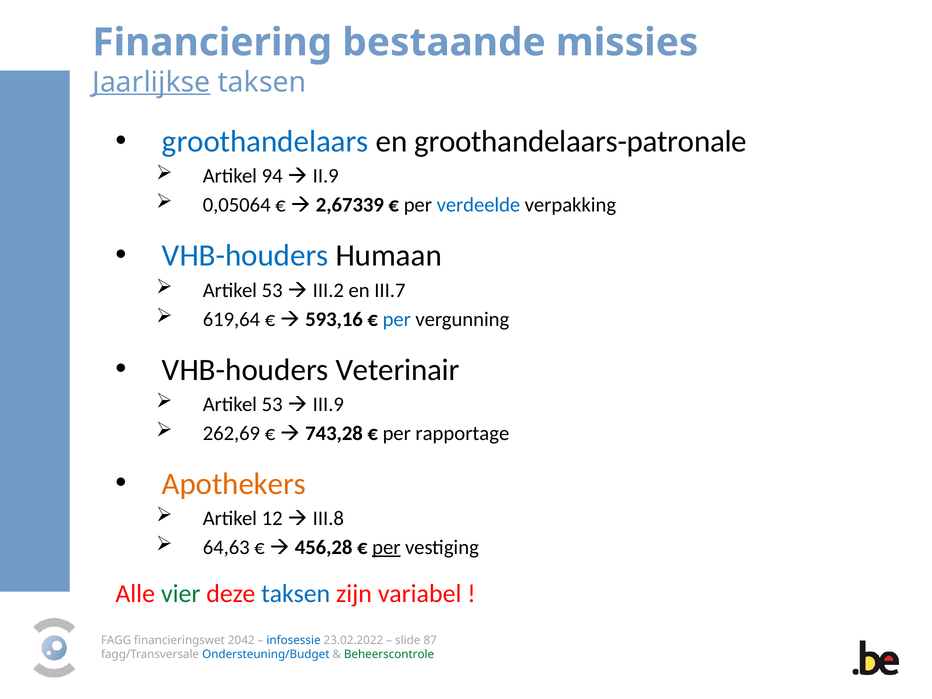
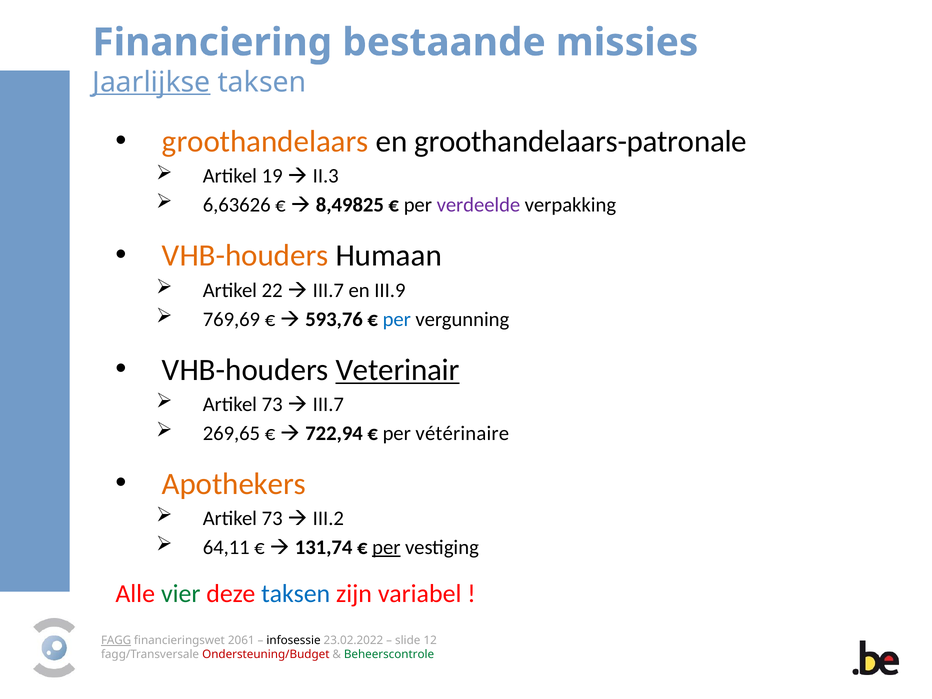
groothandelaars colour: blue -> orange (265, 142)
94: 94 -> 19 (272, 176)
II.9: II.9 -> II.3 (326, 176)
0,05064: 0,05064 -> 6,63626 (237, 205)
2,67339: 2,67339 -> 8,49825 (350, 205)
verdeelde colour: blue -> purple (478, 205)
VHB-houders colour: blue -> orange (245, 256)
53: 53 -> 22 (272, 290)
III.2: III.2 -> III.7 (328, 290)
III.7: III.7 -> III.9 (390, 290)
619,64: 619,64 -> 769,69 (231, 319)
593,16: 593,16 -> 593,76 (334, 319)
Veterinair underline: none -> present (398, 370)
53: 53 -> 73 (272, 404)
III.9: III.9 -> III.7 (328, 404)
262,69: 262,69 -> 269,65 (231, 433)
743,28: 743,28 -> 722,94 (334, 433)
rapportage: rapportage -> vétérinaire (462, 433)
12: 12 -> 73 (272, 518)
III.8: III.8 -> III.2 (328, 518)
64,63: 64,63 -> 64,11 (226, 547)
456,28: 456,28 -> 131,74 (324, 547)
FAGG underline: none -> present (116, 641)
2042: 2042 -> 2061 (241, 641)
infosessie colour: blue -> black (294, 641)
87: 87 -> 12 (430, 641)
Ondersteuning/Budget colour: blue -> red (266, 655)
